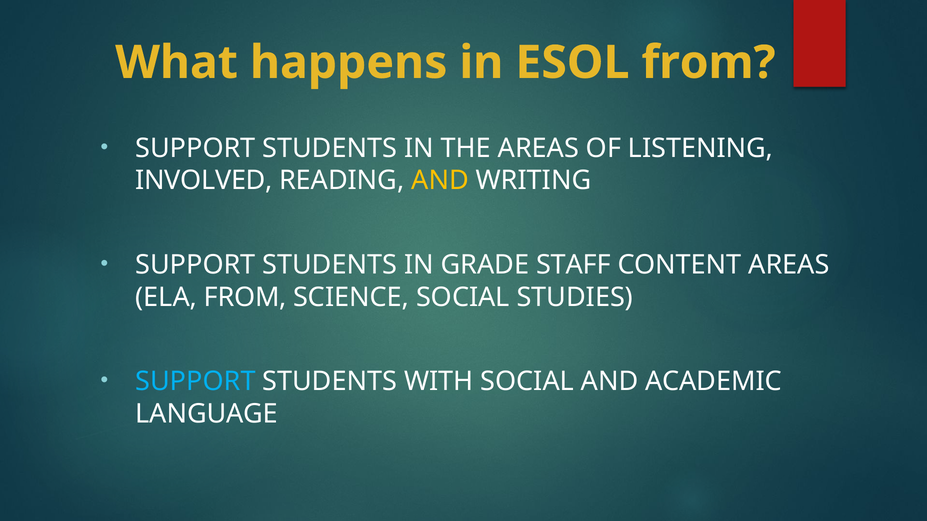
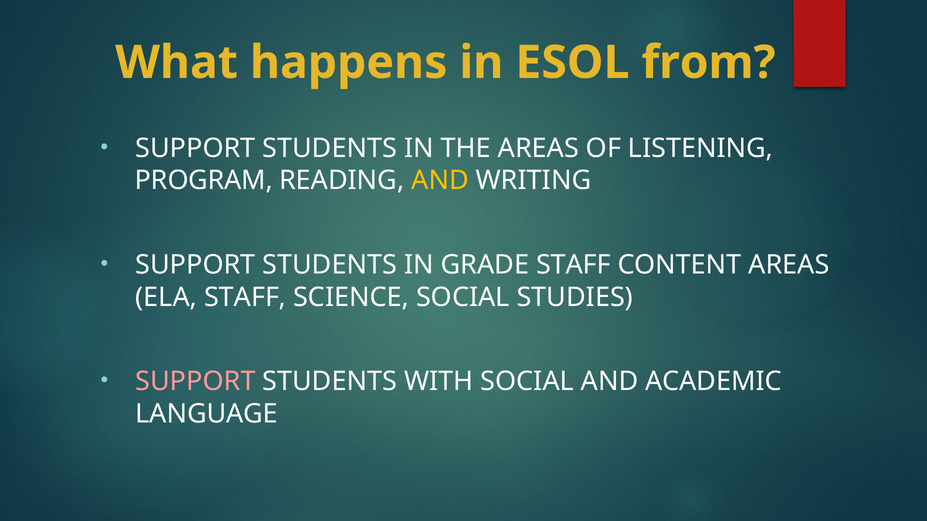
INVOLVED: INVOLVED -> PROGRAM (204, 181)
ELA FROM: FROM -> STAFF (245, 297)
SUPPORT colour: light blue -> pink (195, 382)
